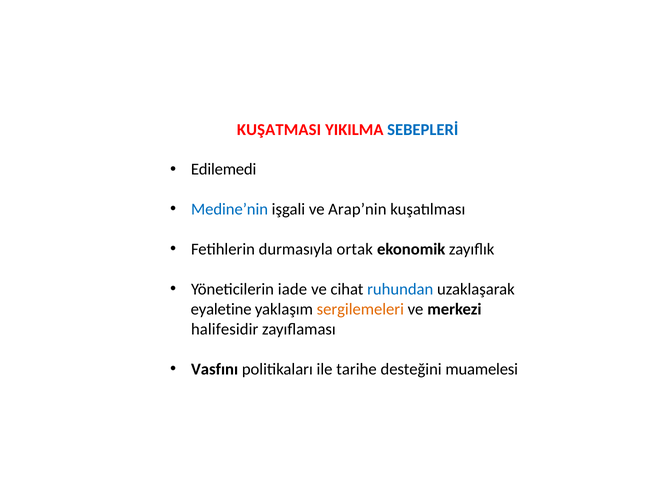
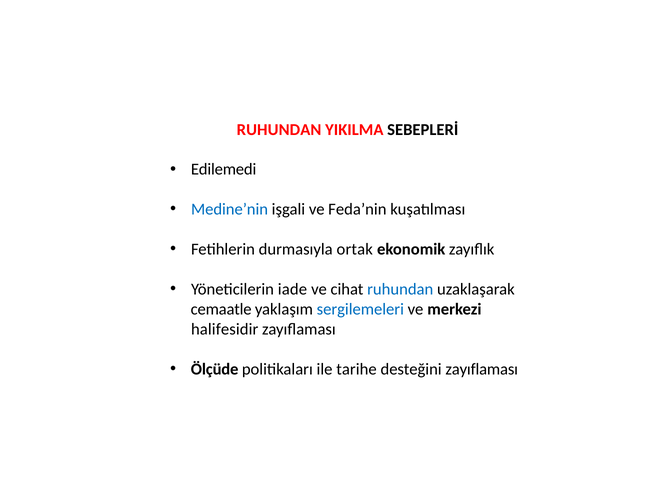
KUŞATMASI: KUŞATMASI -> RUHUNDAN (279, 129)
SEBEPLERİ colour: blue -> black (423, 129)
Arap’nin: Arap’nin -> Feda’nin (357, 209)
eyaletine: eyaletine -> cemaatle (221, 309)
sergilemeleri colour: orange -> blue (360, 309)
Vasfını: Vasfını -> Ölçüde (215, 369)
desteğini muamelesi: muamelesi -> zayıflaması (482, 369)
